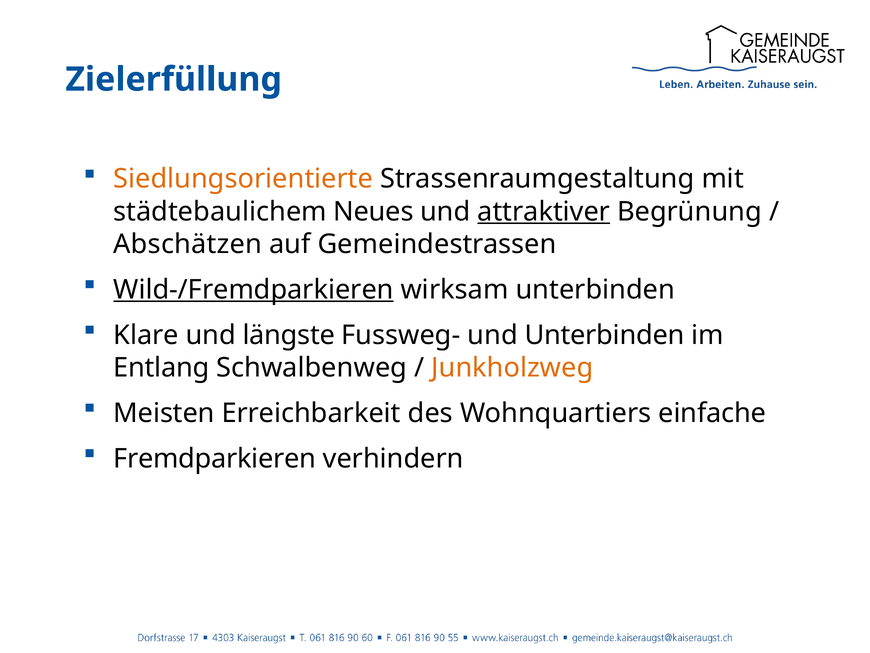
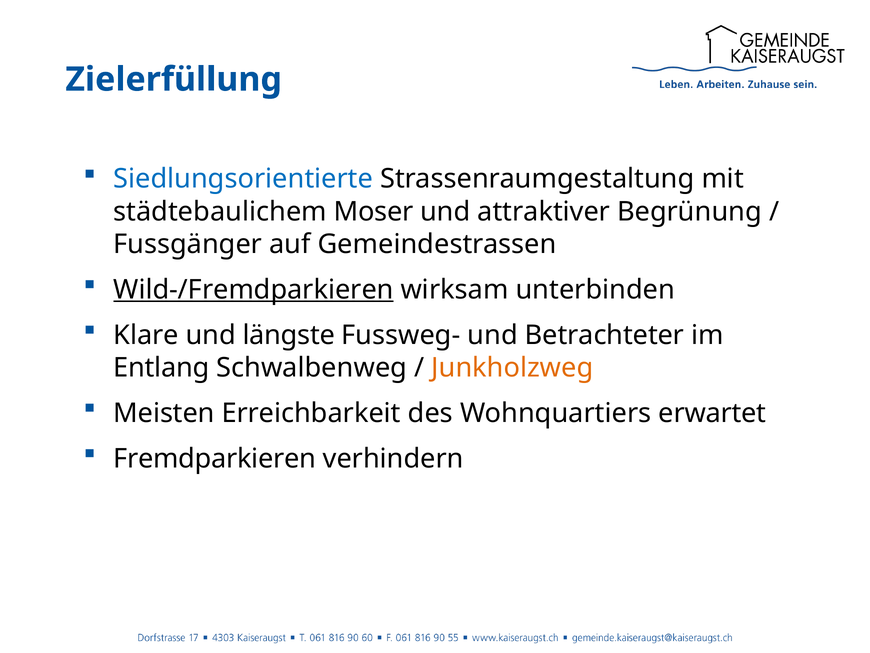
Siedlungsorientierte colour: orange -> blue (243, 179)
Neues: Neues -> Moser (374, 211)
attraktiver underline: present -> none (544, 211)
Abschätzen: Abschätzen -> Fussgänger (188, 244)
und Unterbinden: Unterbinden -> Betrachteter (605, 335)
einfache: einfache -> erwartet (712, 413)
